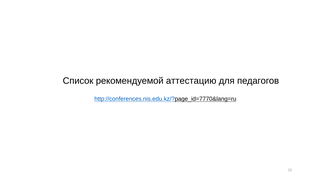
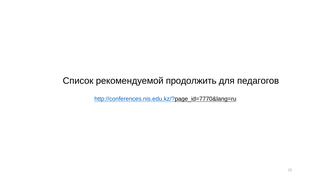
аттестацию: аттестацию -> продолжить (191, 81)
